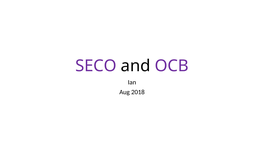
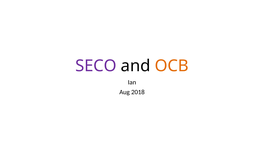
OCB colour: purple -> orange (172, 66)
